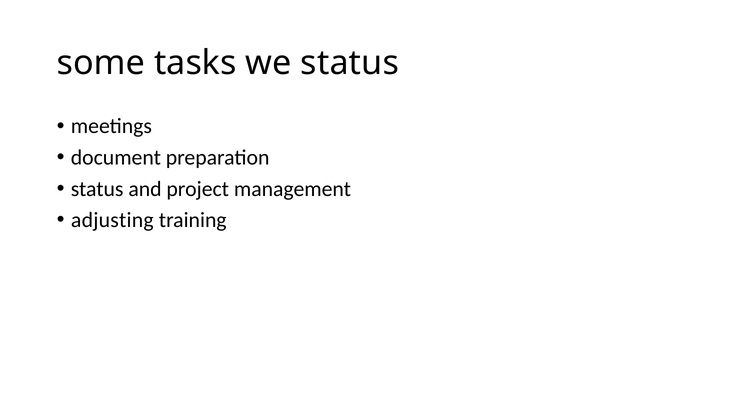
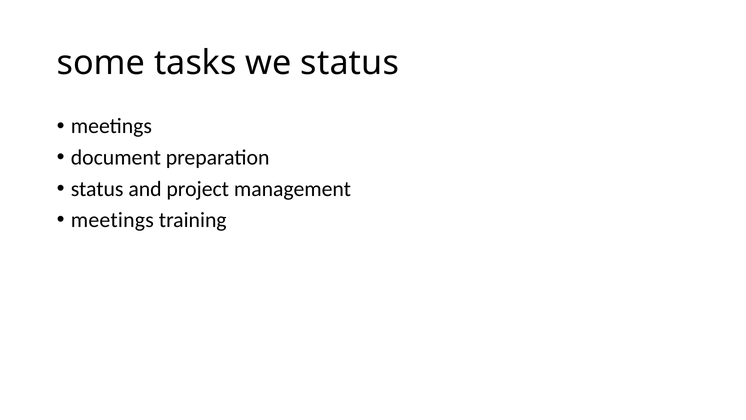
adjusting: adjusting -> meetings (112, 220)
